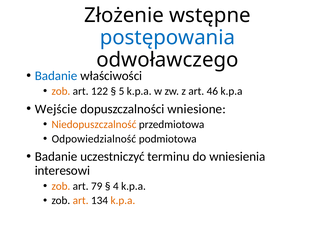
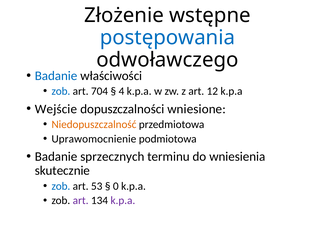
zob colour: orange -> blue (61, 91)
122: 122 -> 704 (100, 91)
5: 5 -> 4 (121, 91)
46: 46 -> 12 (212, 91)
Odpowiedzialność: Odpowiedzialność -> Uprawomocnienie (94, 138)
uczestniczyć: uczestniczyć -> sprzecznych (112, 156)
interesowi: interesowi -> skutecznie (62, 170)
zob colour: orange -> blue (61, 186)
79: 79 -> 53 (97, 186)
4: 4 -> 0 (116, 186)
art colour: orange -> purple (81, 200)
k.p.a colour: orange -> purple (123, 200)
